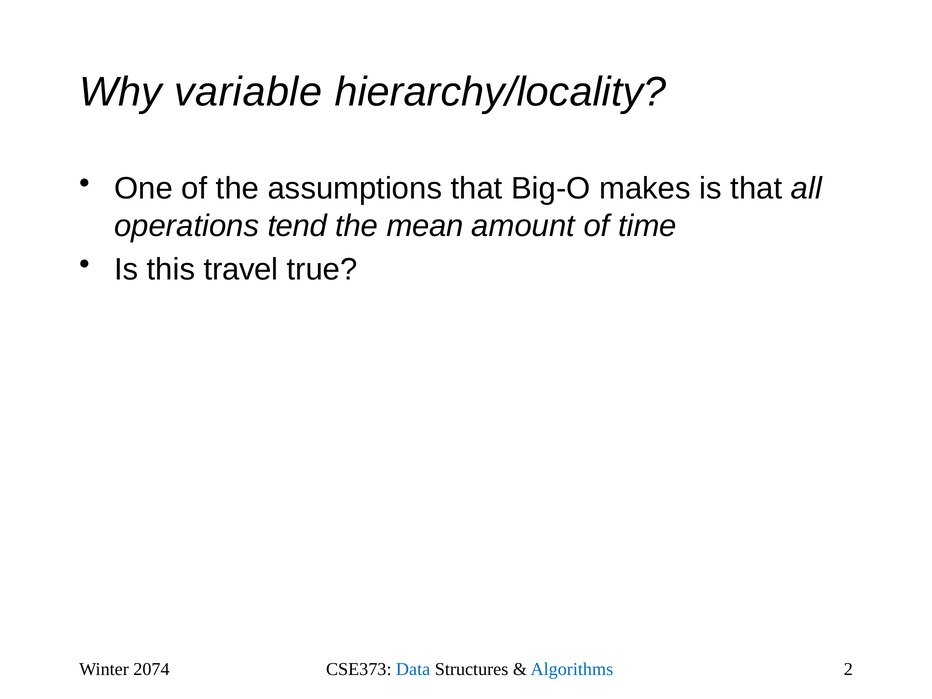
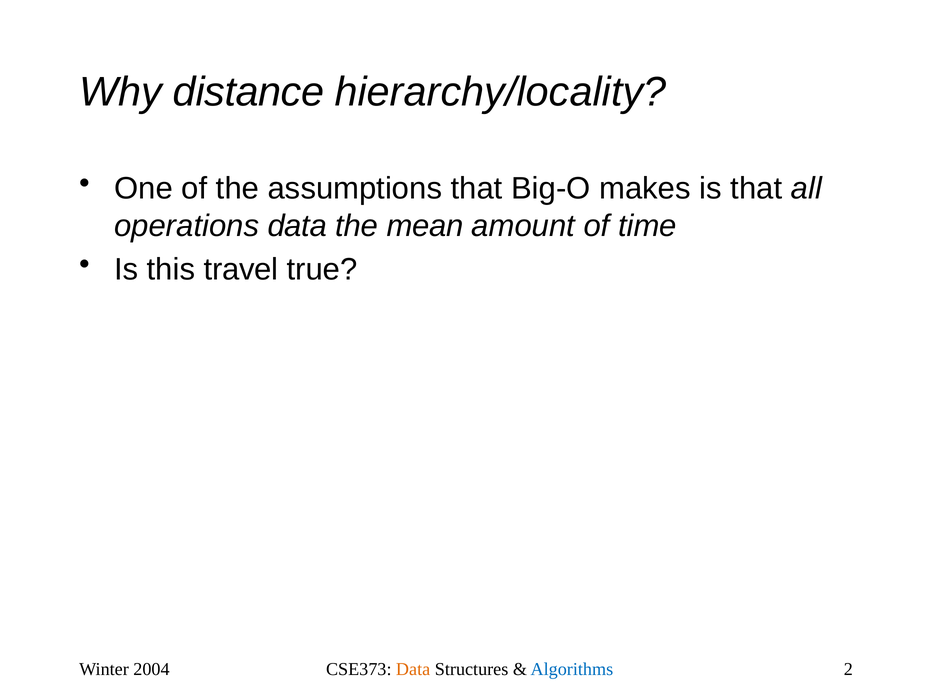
variable: variable -> distance (249, 92)
operations tend: tend -> data (297, 226)
2074: 2074 -> 2004 (151, 669)
Data colour: blue -> orange (413, 669)
